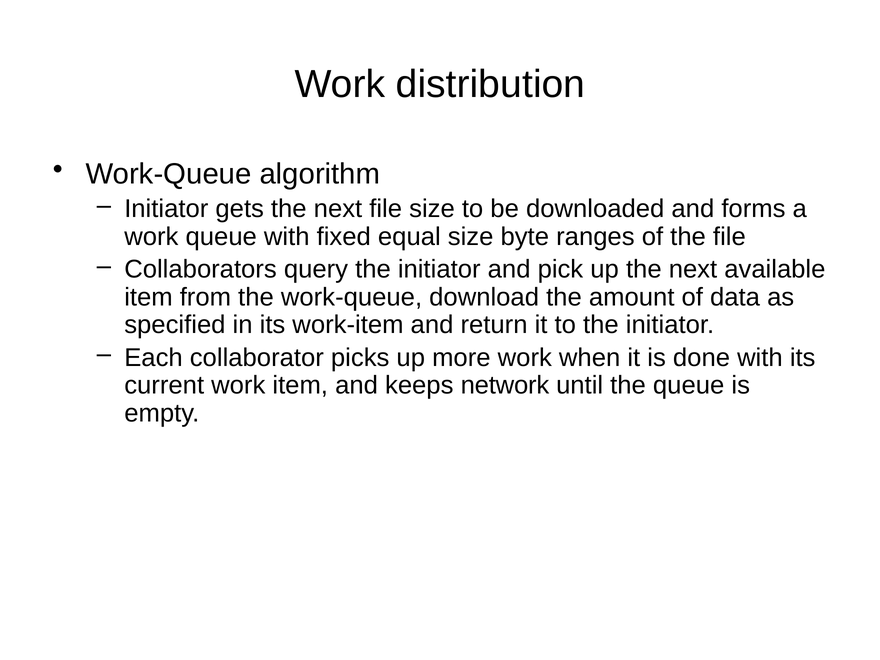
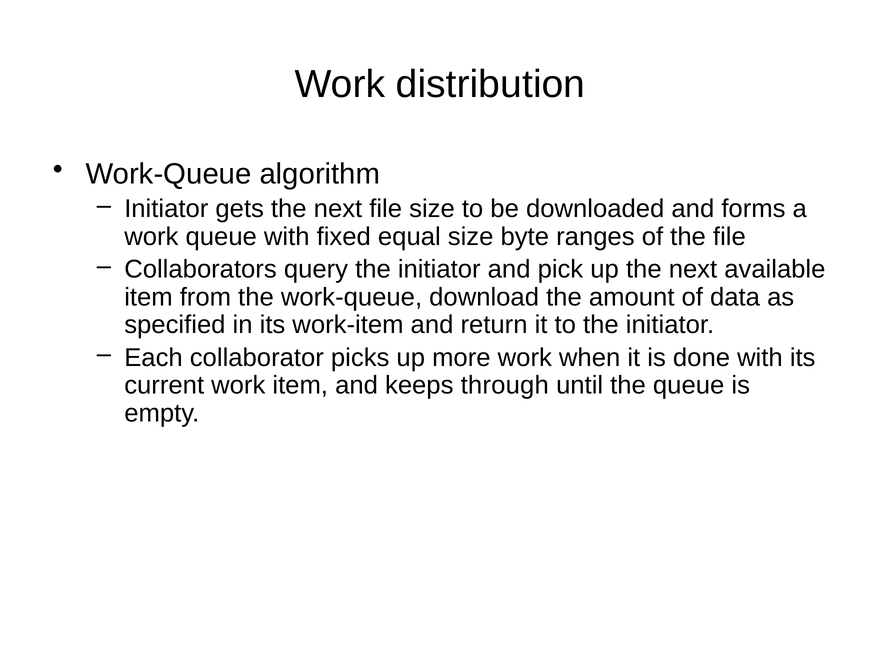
network: network -> through (505, 385)
